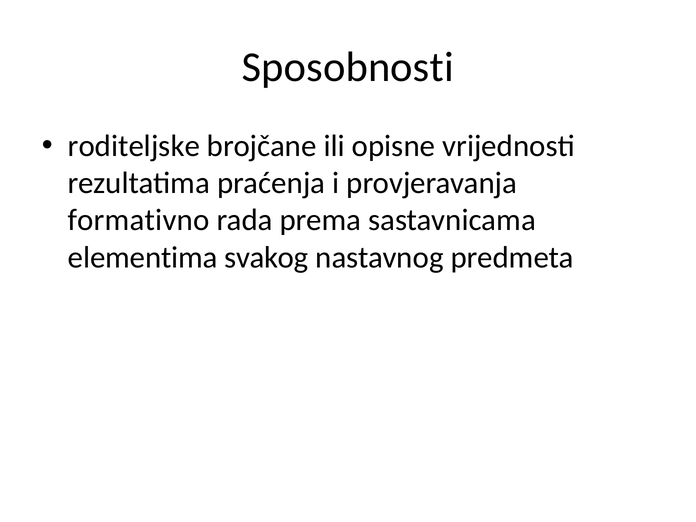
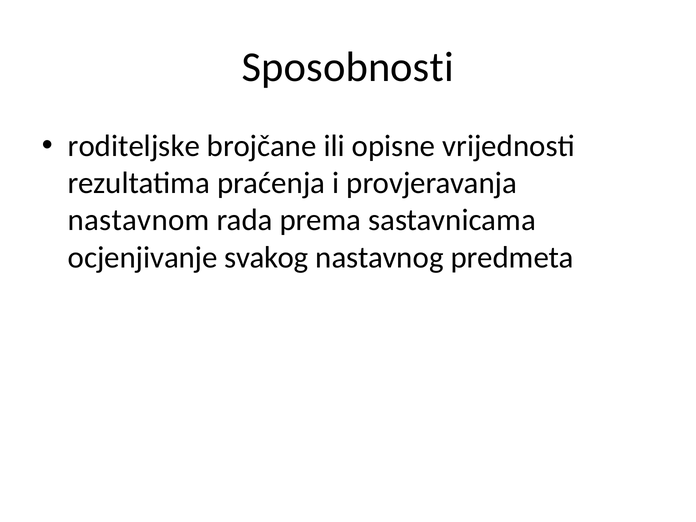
formativno: formativno -> nastavnom (139, 220)
elementima: elementima -> ocjenjivanje (143, 257)
